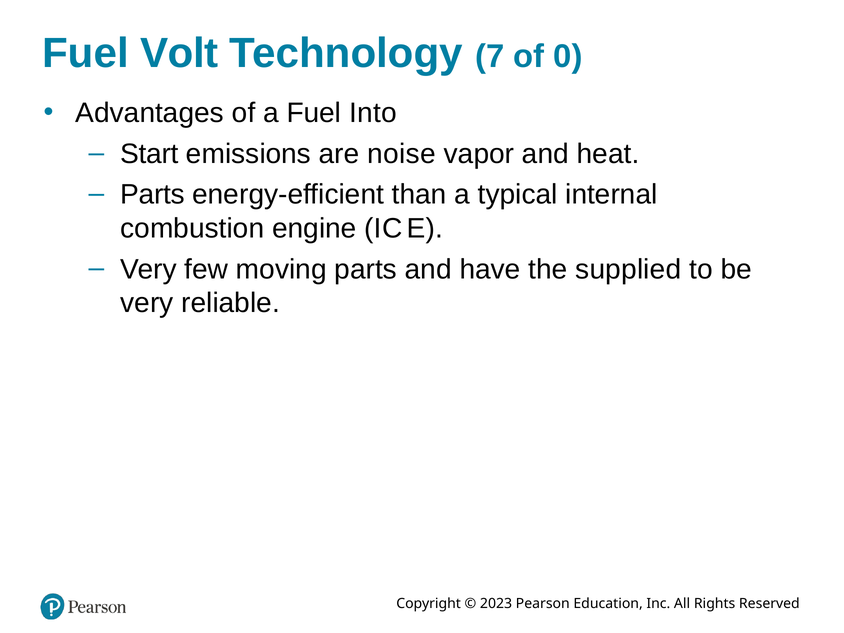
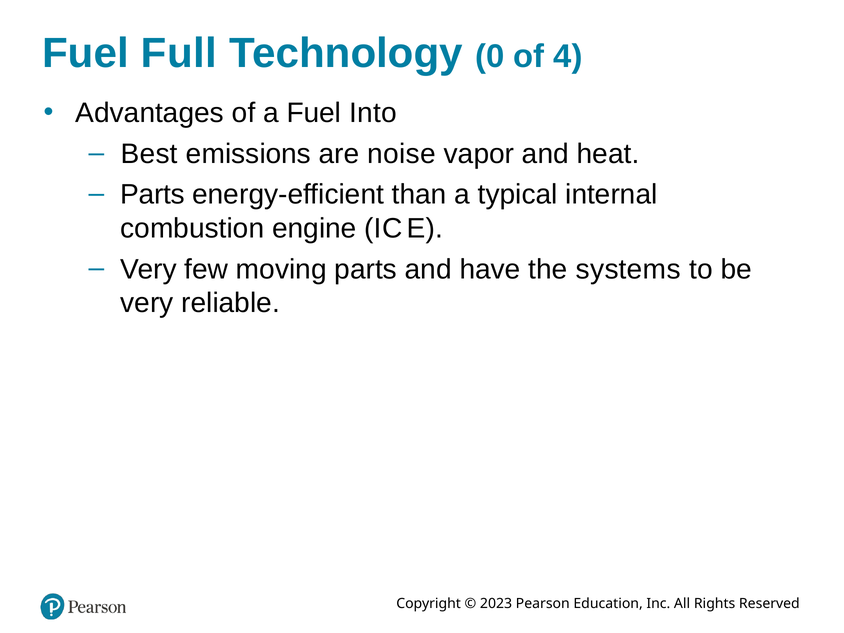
Volt: Volt -> Full (179, 53)
7: 7 -> 0 (490, 56)
0: 0 -> 4 (568, 56)
Start: Start -> Best (149, 154)
supplied: supplied -> systems (628, 269)
